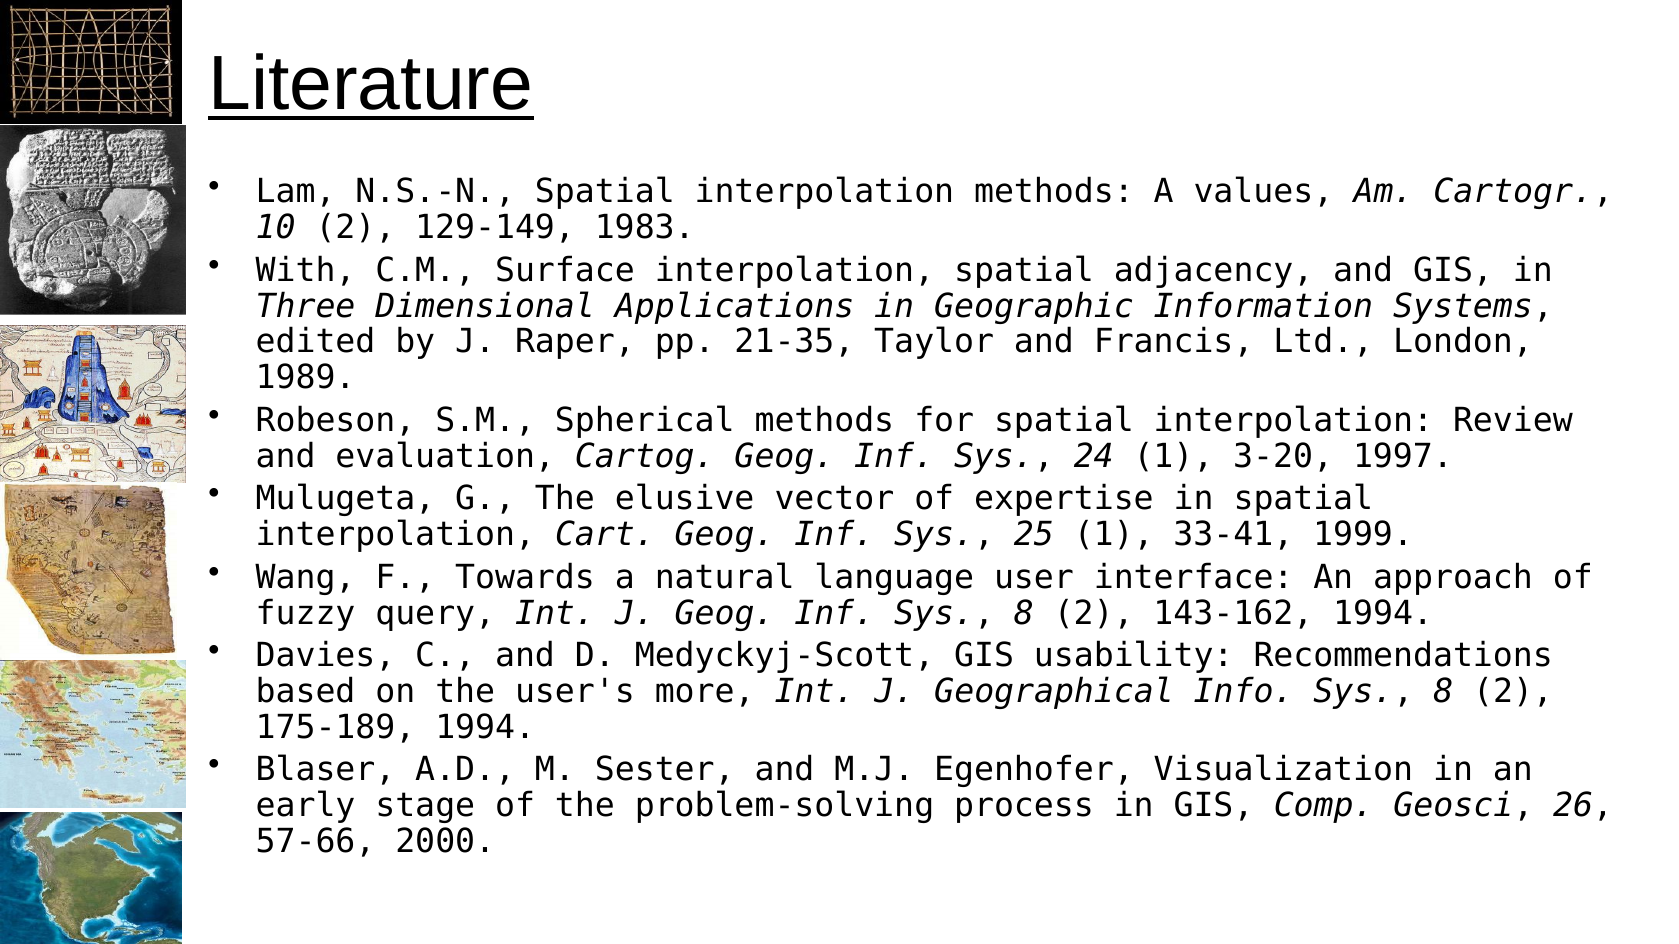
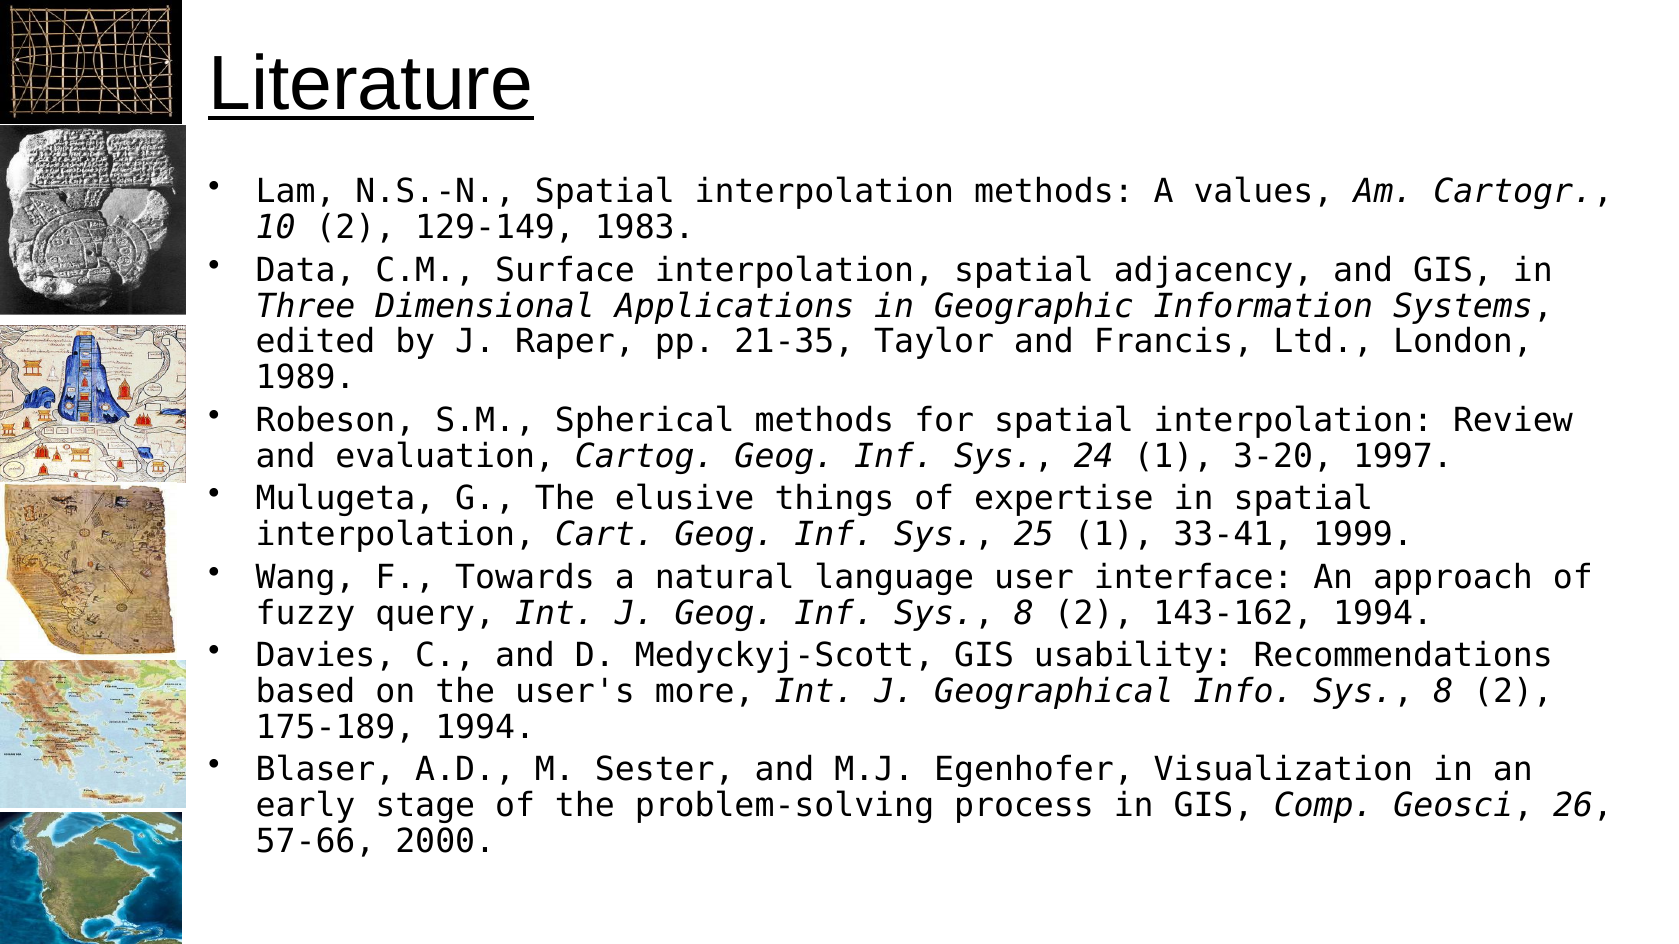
With: With -> Data (306, 270)
vector: vector -> things (834, 499)
